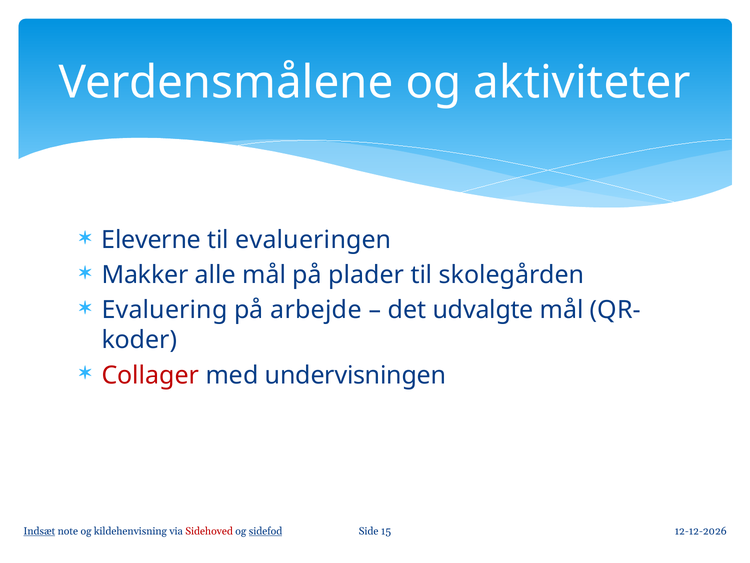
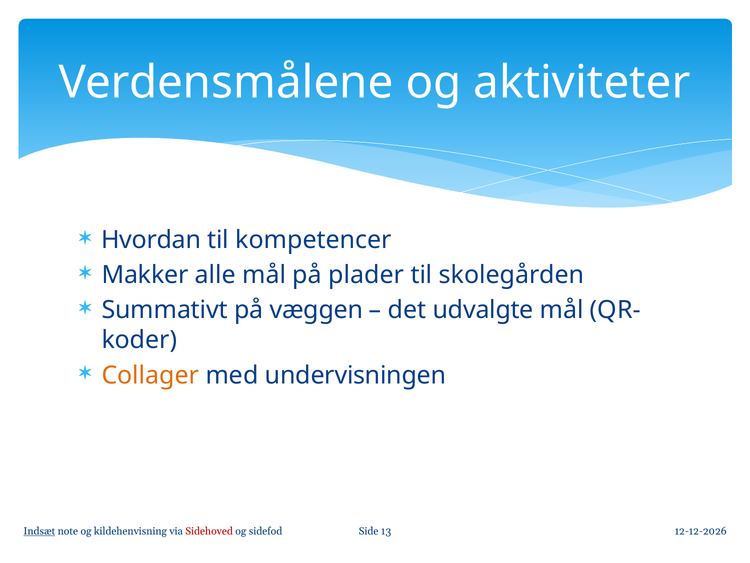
Eleverne: Eleverne -> Hvordan (151, 240)
evalueringen: evalueringen -> kompetencer (314, 240)
Evaluering: Evaluering -> Summativt (165, 310)
arbejde: arbejde -> væggen (316, 310)
Collager colour: red -> orange (150, 375)
sidefod underline: present -> none (266, 531)
15: 15 -> 13 (386, 531)
